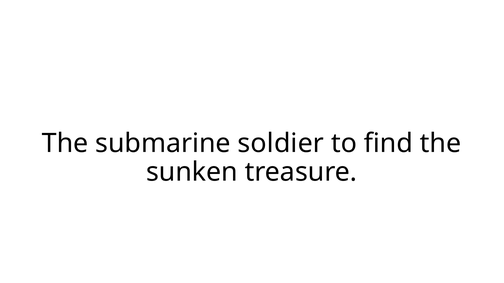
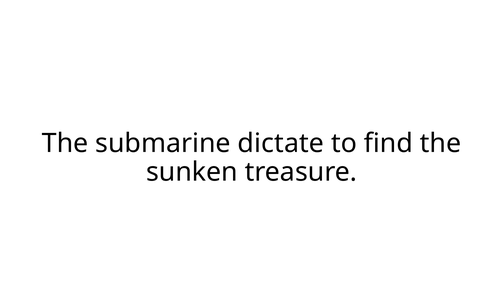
soldier: soldier -> dictate (281, 144)
